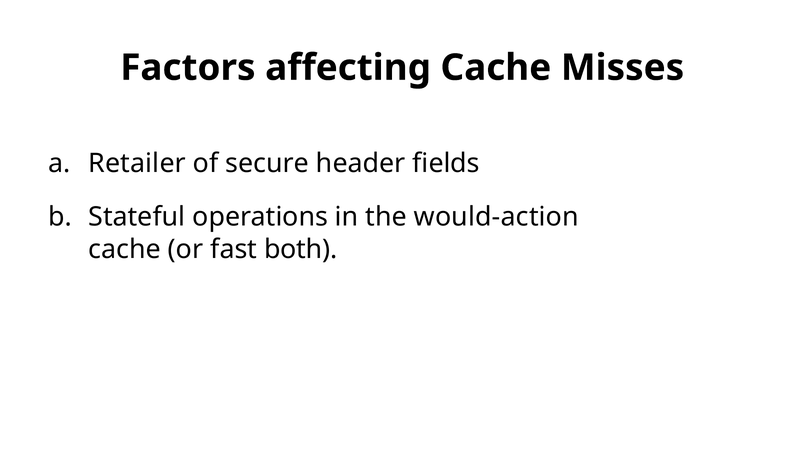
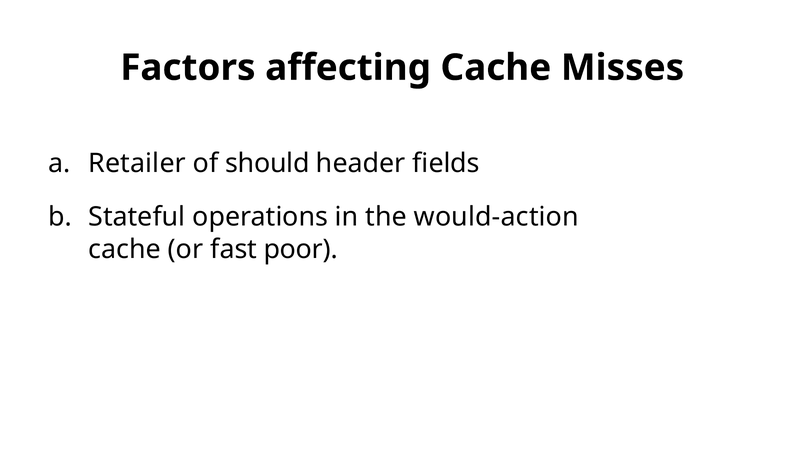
secure: secure -> should (267, 163)
both: both -> poor (301, 249)
